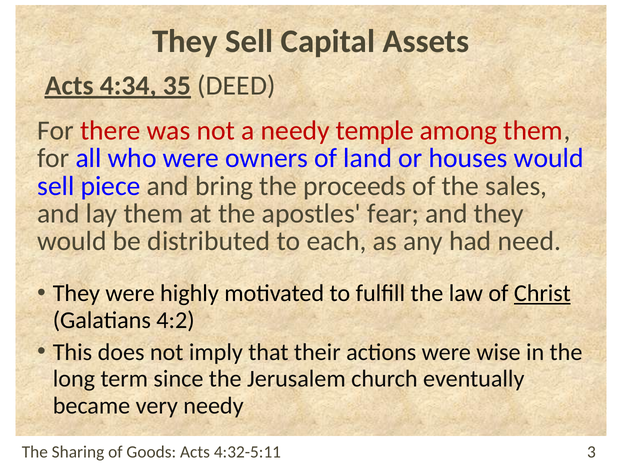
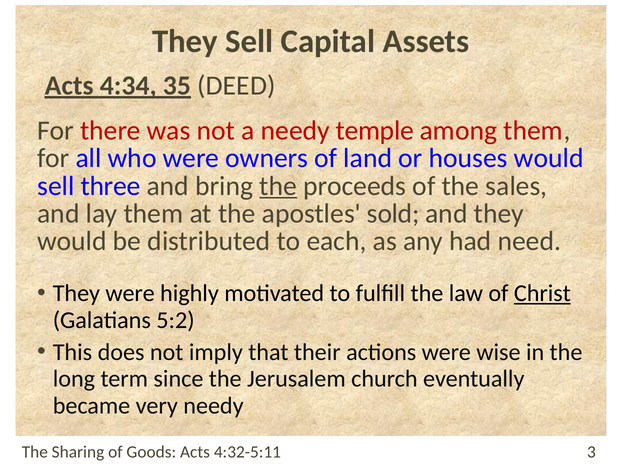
piece: piece -> three (111, 186)
the underline: none -> present (278, 186)
fear: fear -> sold (393, 214)
4:2: 4:2 -> 5:2 (175, 320)
